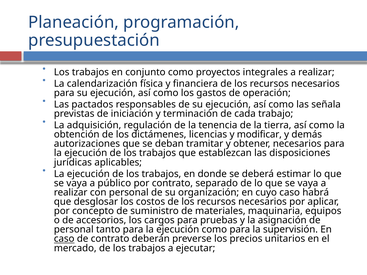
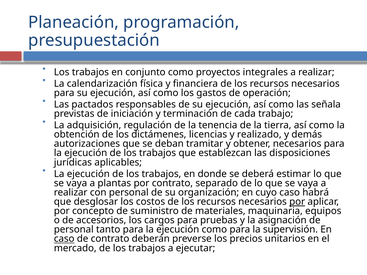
modificar: modificar -> realizado (259, 135)
público: público -> plantas (114, 183)
por underline: none -> present (297, 202)
